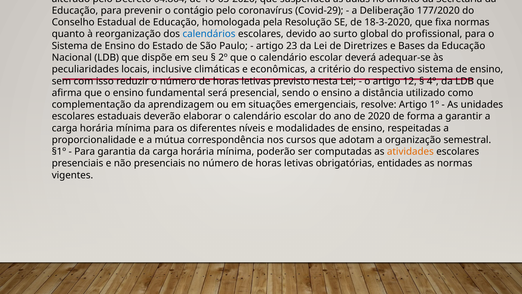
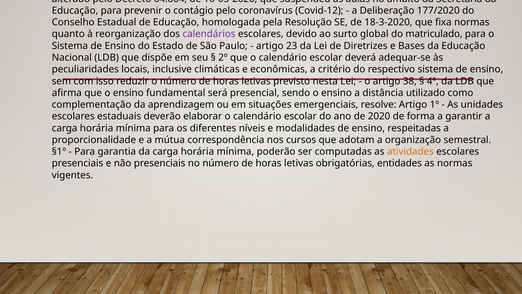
Covid-29: Covid-29 -> Covid-12 (319, 11)
calendários colour: blue -> purple (209, 34)
profissional: profissional -> matriculado (434, 34)
12: 12 -> 38 (410, 81)
